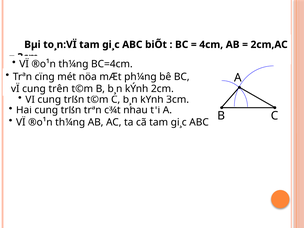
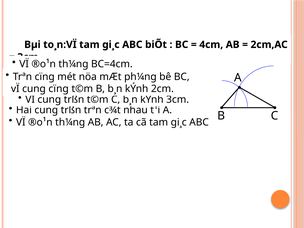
cung trên: trên -> cïng (59, 89)
